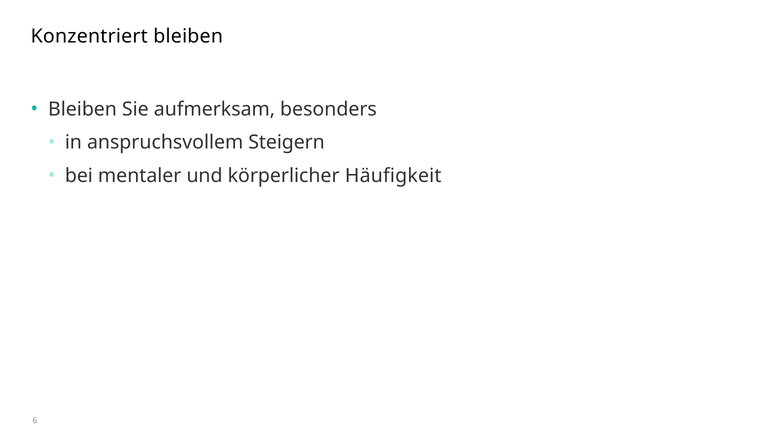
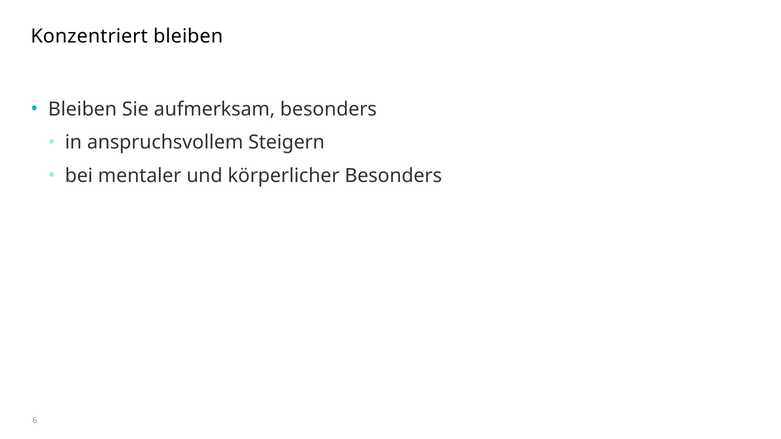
körperlicher Häufigkeit: Häufigkeit -> Besonders (393, 176)
